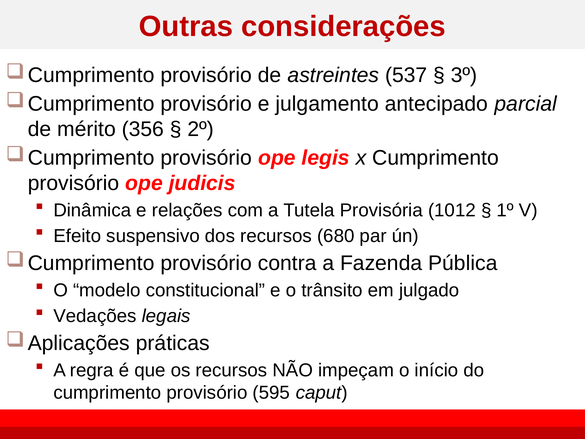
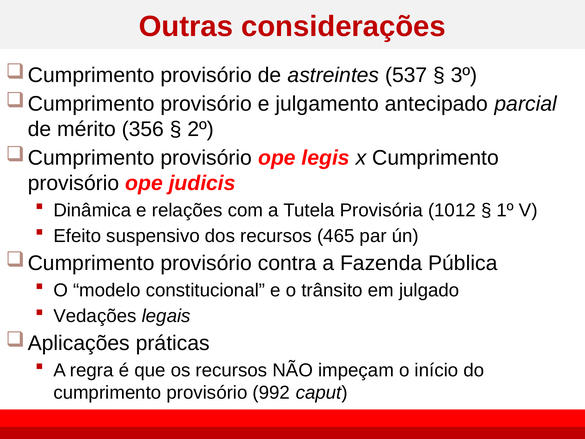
680: 680 -> 465 (336, 236)
595: 595 -> 992 (271, 392)
